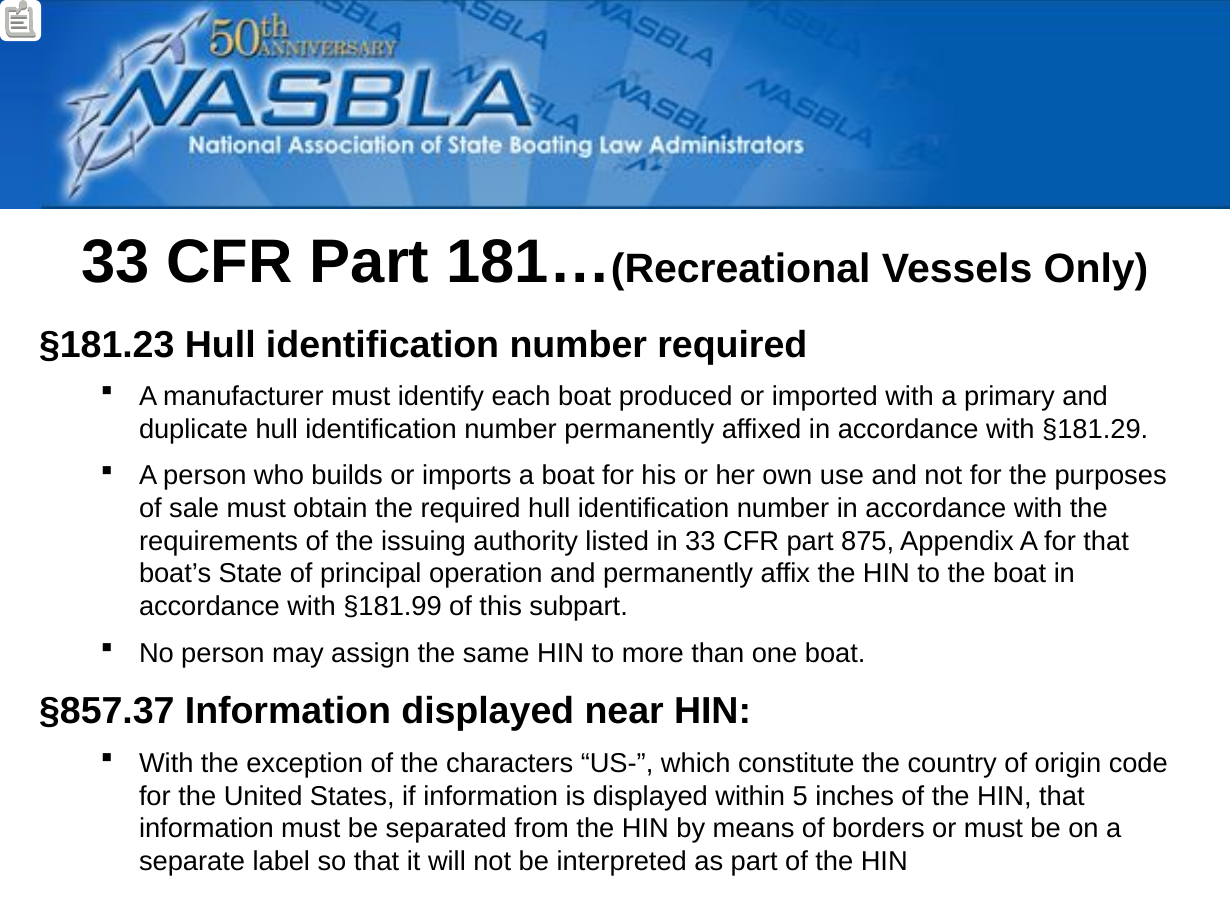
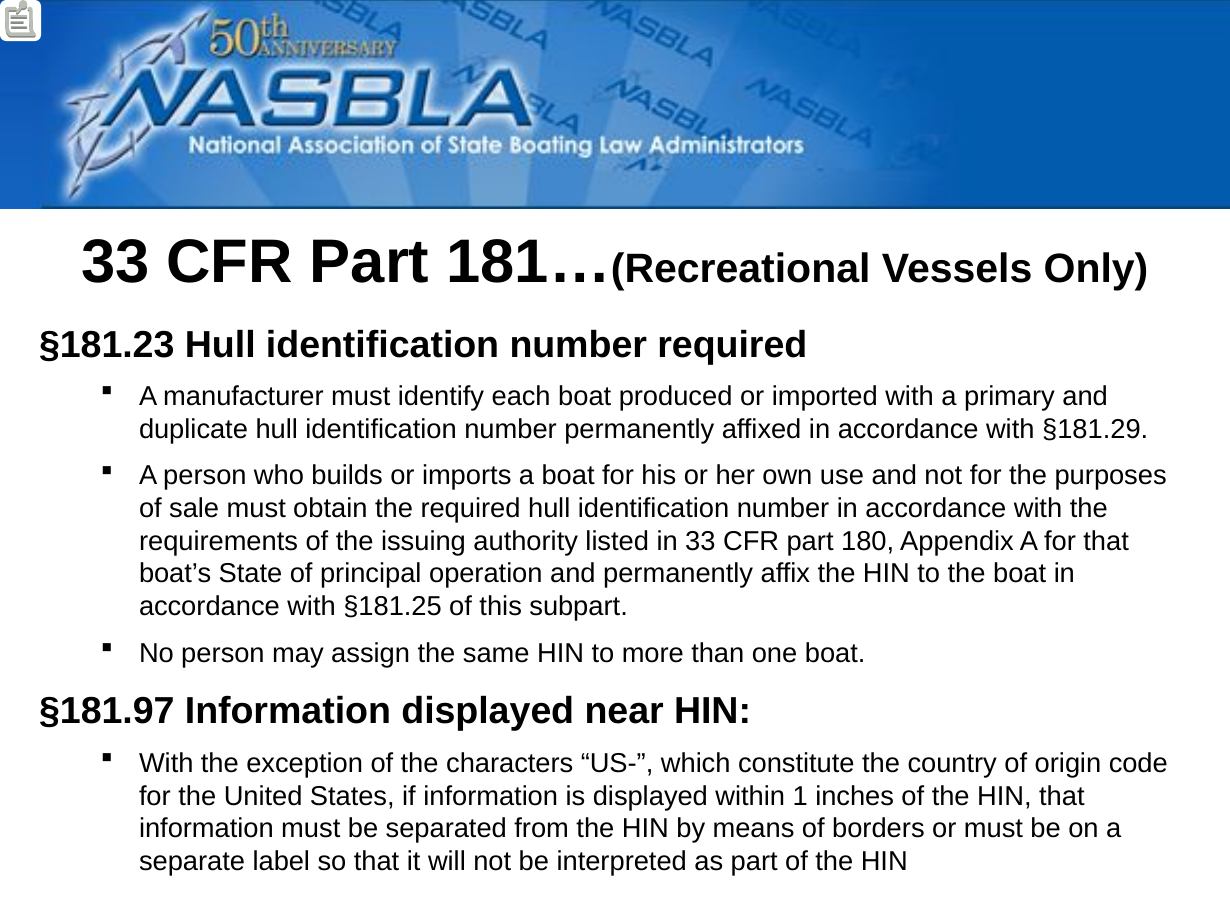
875: 875 -> 180 (868, 541)
§181.99: §181.99 -> §181.25 (393, 607)
§857.37: §857.37 -> §181.97 (107, 712)
5: 5 -> 1 (800, 797)
